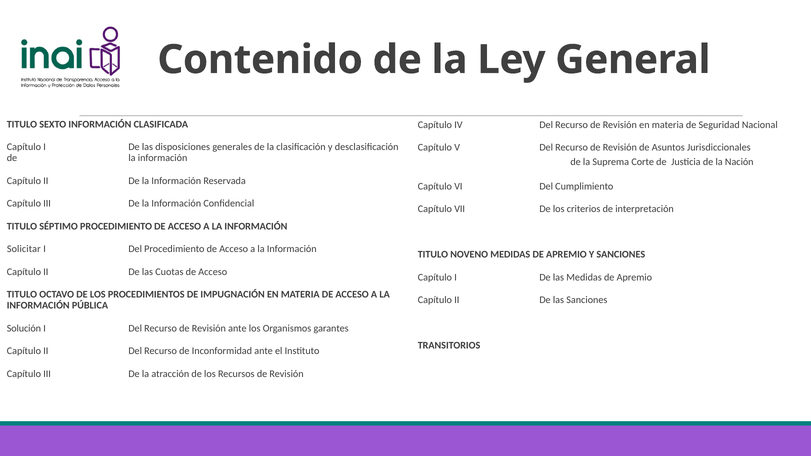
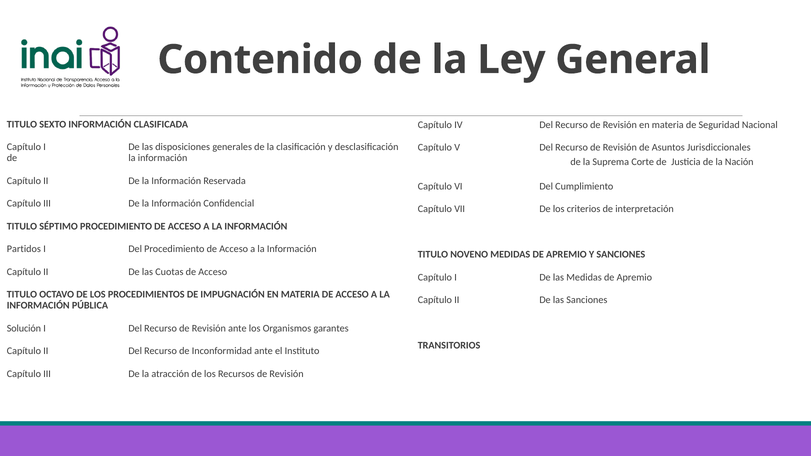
Solicitar: Solicitar -> Partidos (24, 249)
